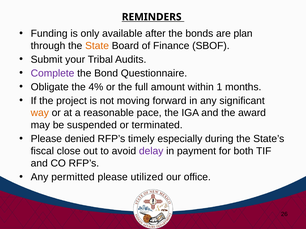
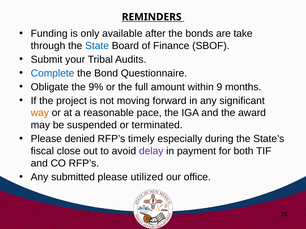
plan: plan -> take (243, 34)
State colour: orange -> blue (97, 46)
Complete colour: purple -> blue (53, 73)
4%: 4% -> 9% (96, 87)
1: 1 -> 9 (219, 87)
permitted: permitted -> submitted (73, 177)
